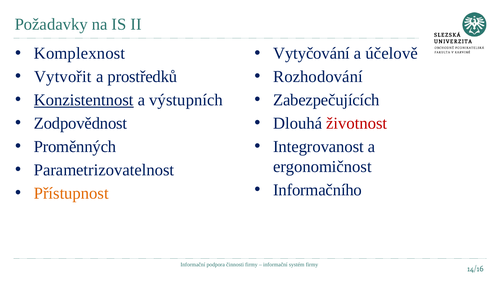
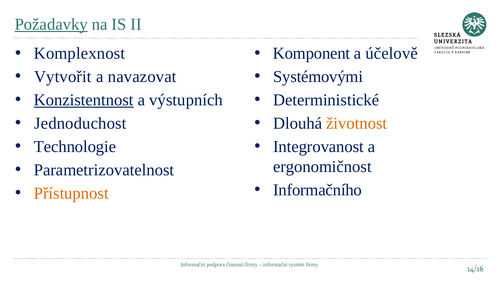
Požadavky underline: none -> present (51, 24)
Vytyčování: Vytyčování -> Komponent (312, 53)
prostředků: prostředků -> navazovat (142, 77)
Rozhodování: Rozhodování -> Systémovými (318, 77)
Zabezpečujících: Zabezpečujících -> Deterministické (326, 100)
Zodpovědnost: Zodpovědnost -> Jednoduchost (80, 123)
životnost colour: red -> orange (357, 123)
Proměnných: Proměnných -> Technologie (75, 147)
